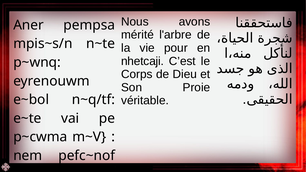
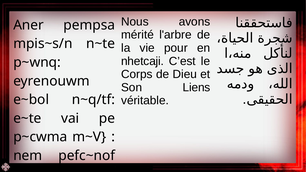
Proie: Proie -> Liens (197, 87)
